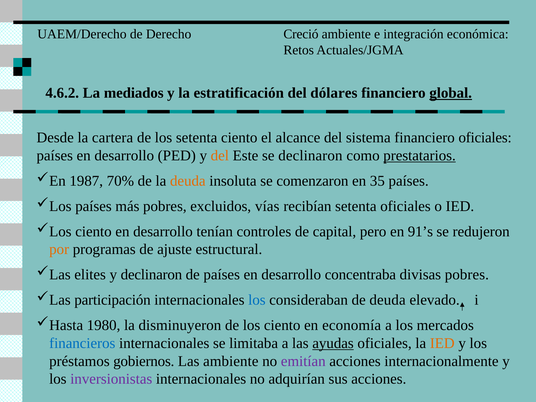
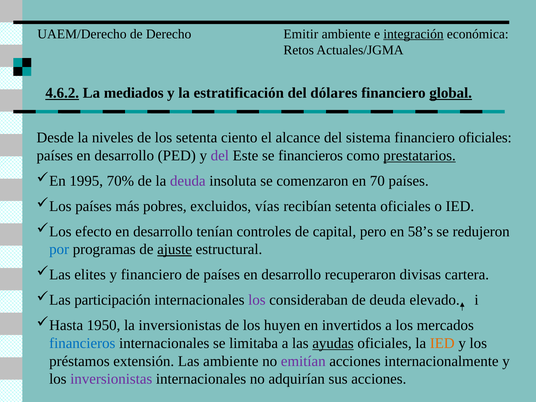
Creció: Creció -> Emitir (301, 34)
integración underline: none -> present (413, 34)
4.6.2 underline: none -> present (62, 93)
cartera: cartera -> niveles (113, 138)
del colour: orange -> purple (220, 156)
se declinaron: declinaron -> financieros (311, 156)
1987: 1987 -> 1995 (86, 181)
deuda colour: orange -> purple (188, 181)
35: 35 -> 70 (377, 181)
ciento: ciento -> efecto (93, 232)
91’s: 91’s -> 58’s (420, 232)
por colour: orange -> blue (59, 249)
ajuste underline: none -> present (175, 249)
y declinaron: declinaron -> financiero (151, 275)
concentraba: concentraba -> recuperaron (360, 275)
divisas pobres: pobres -> cartera (467, 275)
los colour: blue -> purple (257, 300)
1980: 1980 -> 1950 (104, 325)
la disminuyeron: disminuyeron -> inversionistas (180, 325)
los ciento: ciento -> huyen (282, 325)
economía: economía -> invertidos (352, 325)
gobiernos: gobiernos -> extensión (144, 361)
